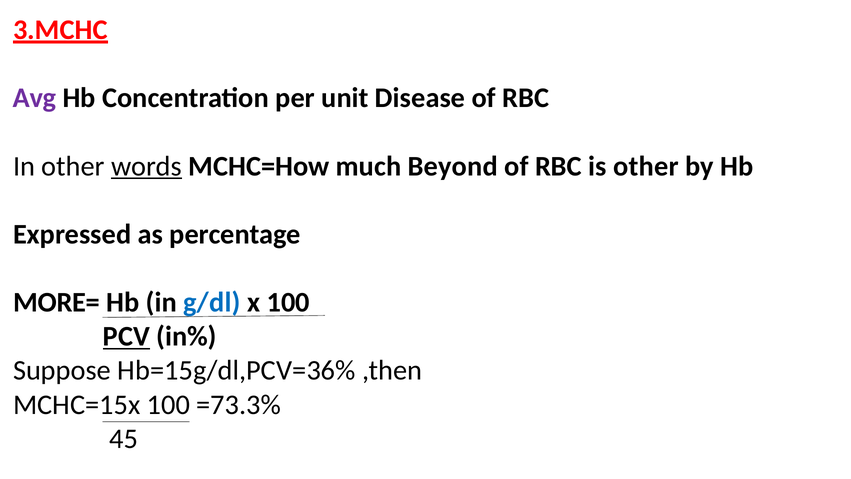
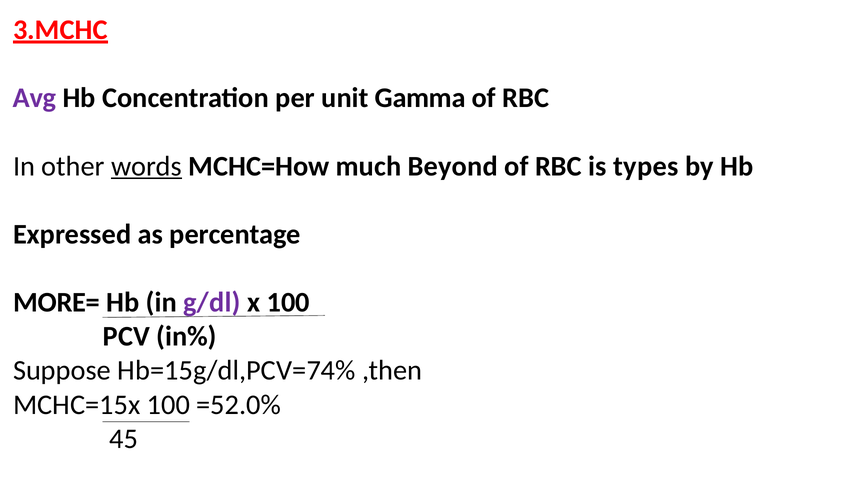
Disease: Disease -> Gamma (420, 98)
is other: other -> types (646, 166)
g/dl colour: blue -> purple (212, 302)
PCV underline: present -> none (126, 336)
Hb=15g/dl,PCV=36%: Hb=15g/dl,PCV=36% -> Hb=15g/dl,PCV=74% (236, 370)
=73.3%: =73.3% -> =52.0% (239, 404)
